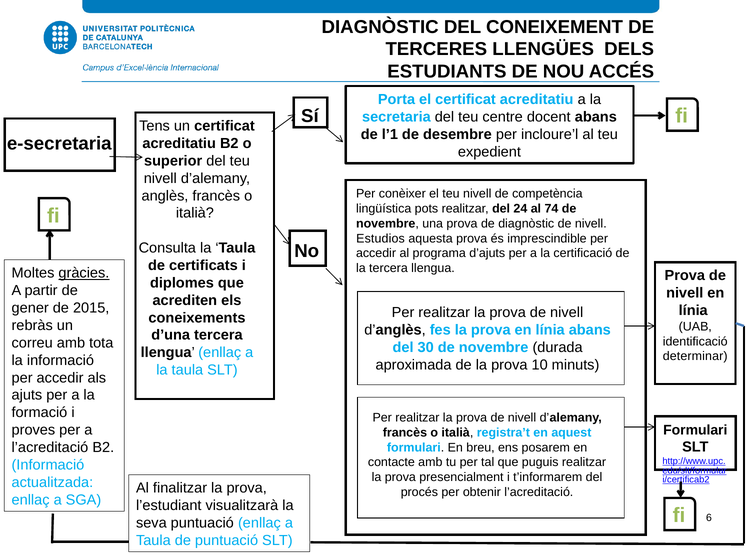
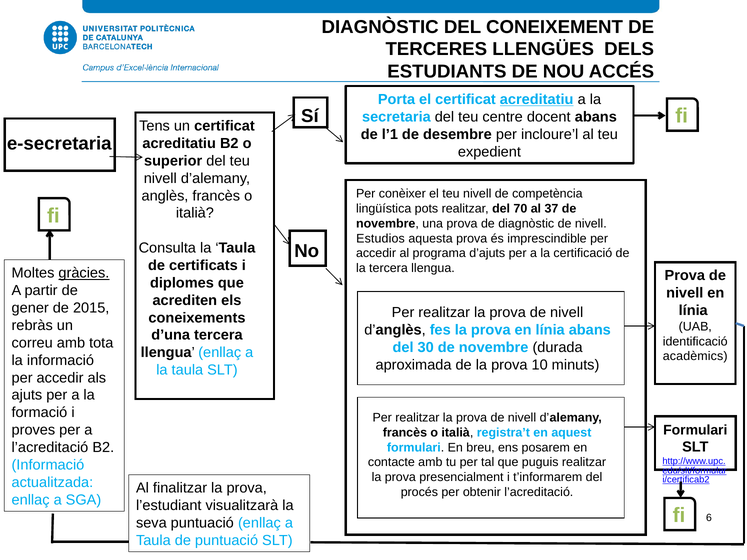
acreditatiu underline: none -> present (537, 100)
24: 24 -> 70 (520, 209)
74: 74 -> 37 (551, 209)
determinar: determinar -> acadèmics (695, 357)
